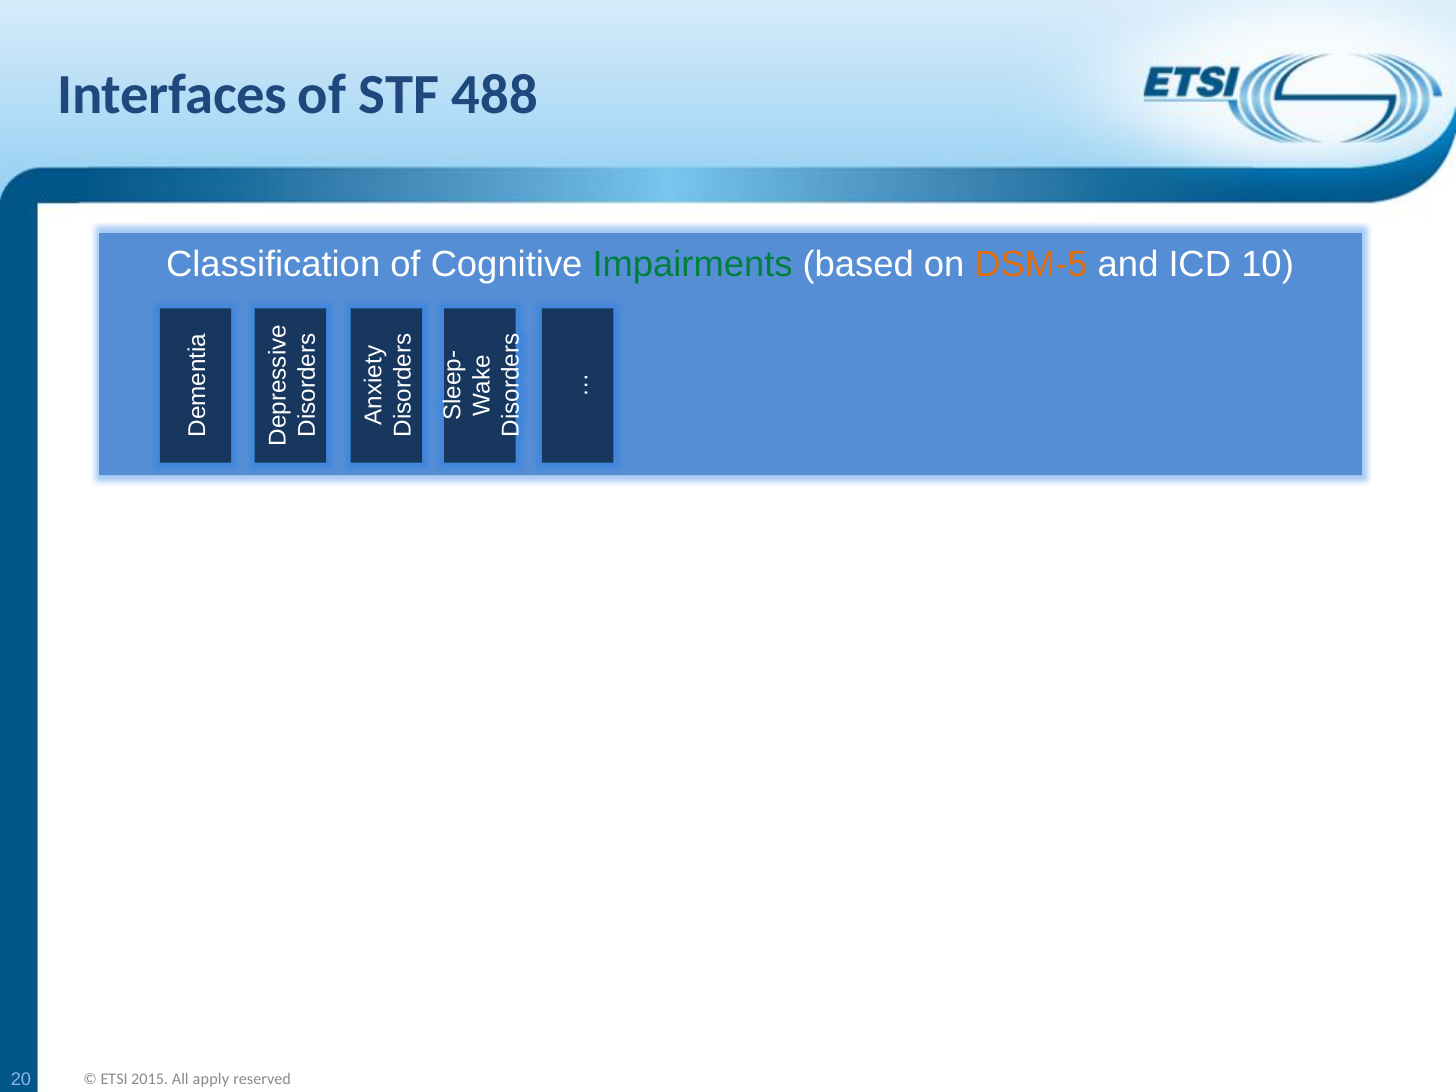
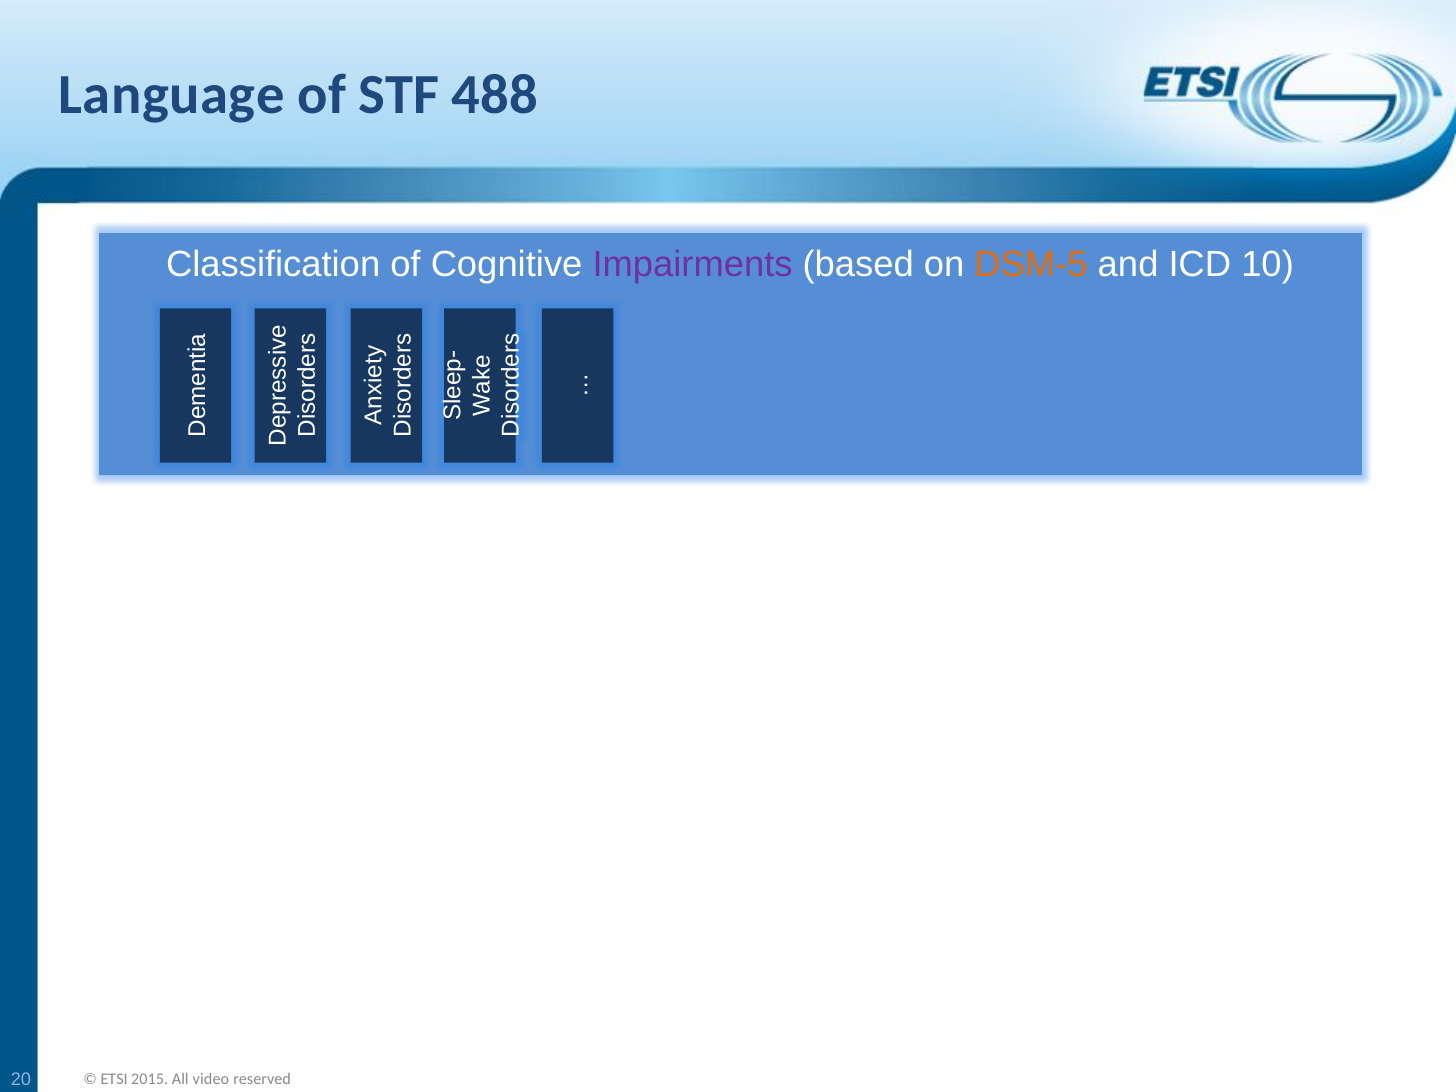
Interfaces: Interfaces -> Language (172, 95)
Impairments colour: green -> purple (693, 265)
apply: apply -> video (211, 1079)
